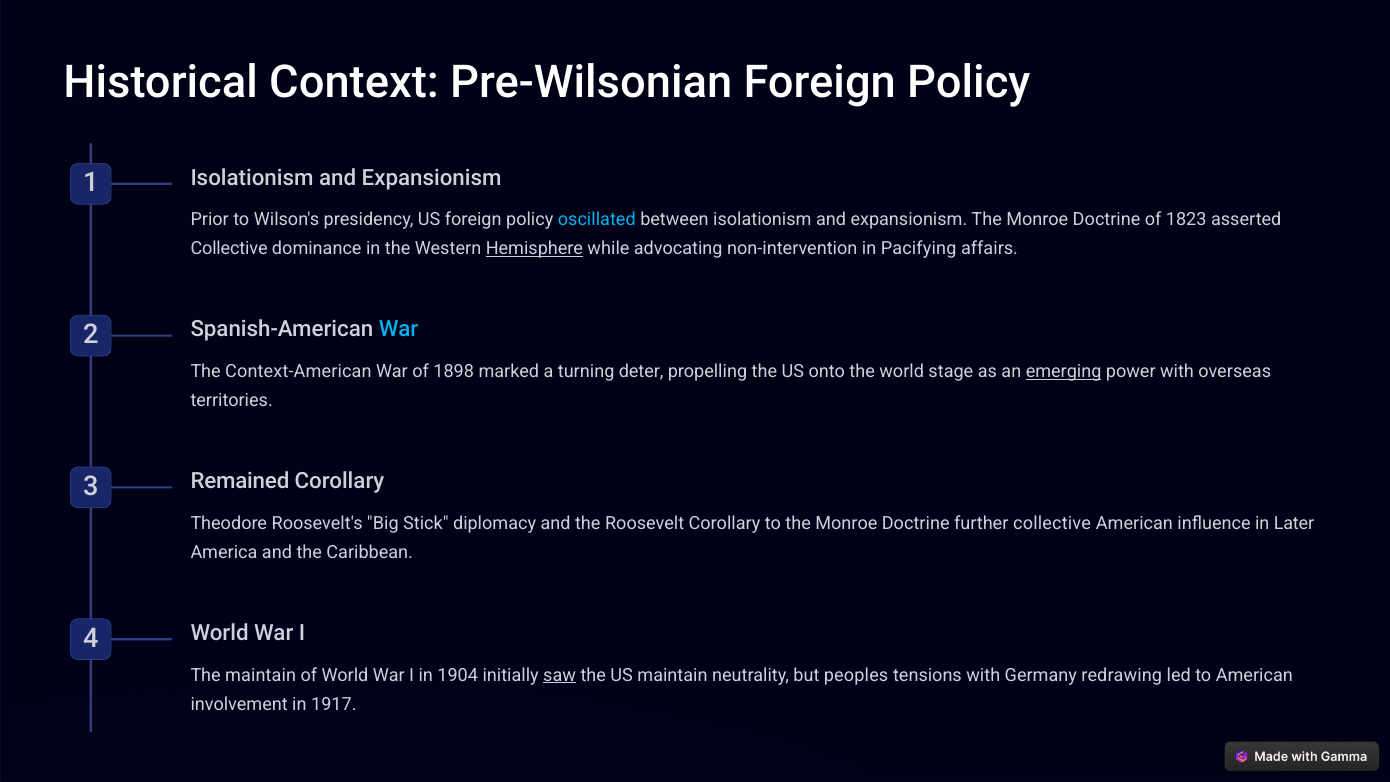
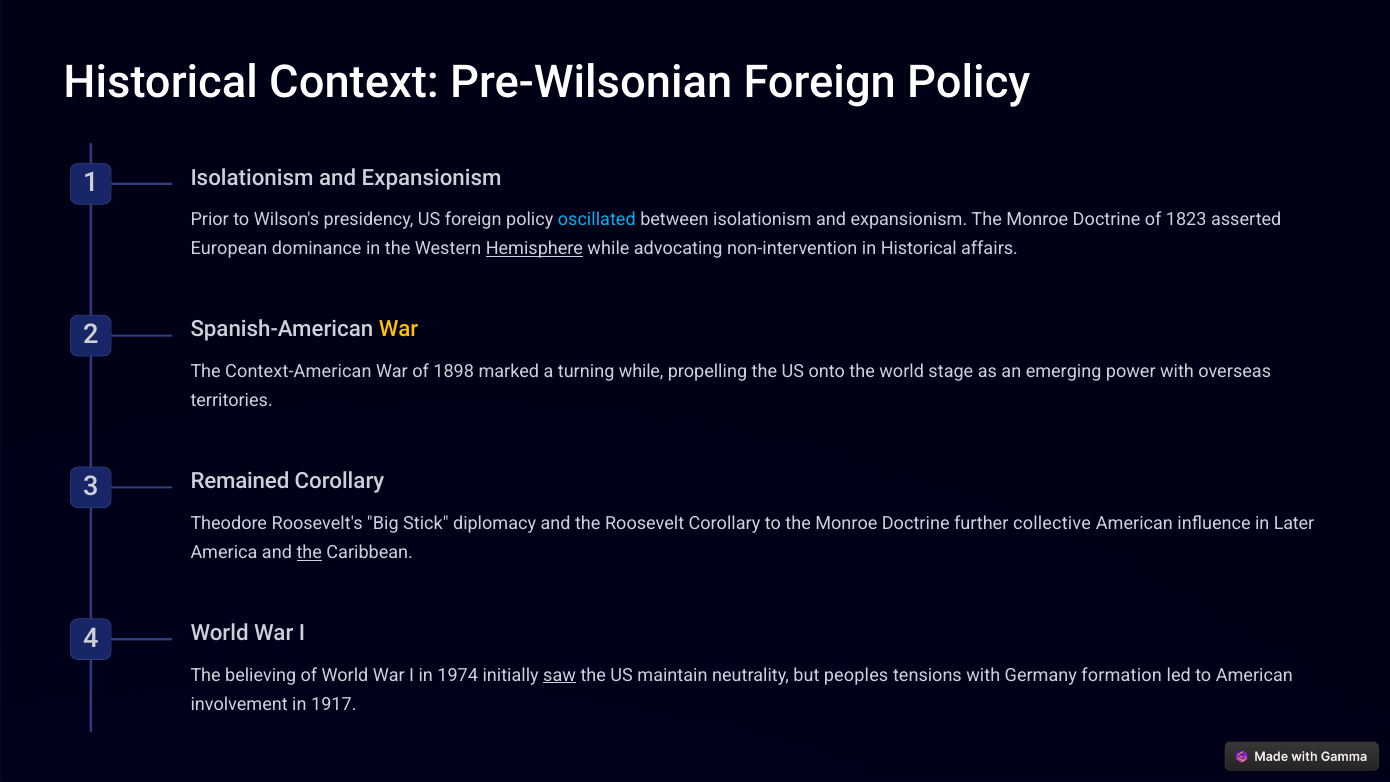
Collective: Collective -> European (229, 249)
in Pacifying: Pacifying -> Historical (919, 249)
War colour: light blue -> yellow (399, 329)
turning deter: deter -> while (641, 371)
emerging underline: present -> none (1064, 371)
the underline: none -> present (309, 552)
The maintain: maintain -> believing (261, 675)
1904: 1904 -> 1974 (458, 675)
redrawing: redrawing -> formation (1122, 675)
